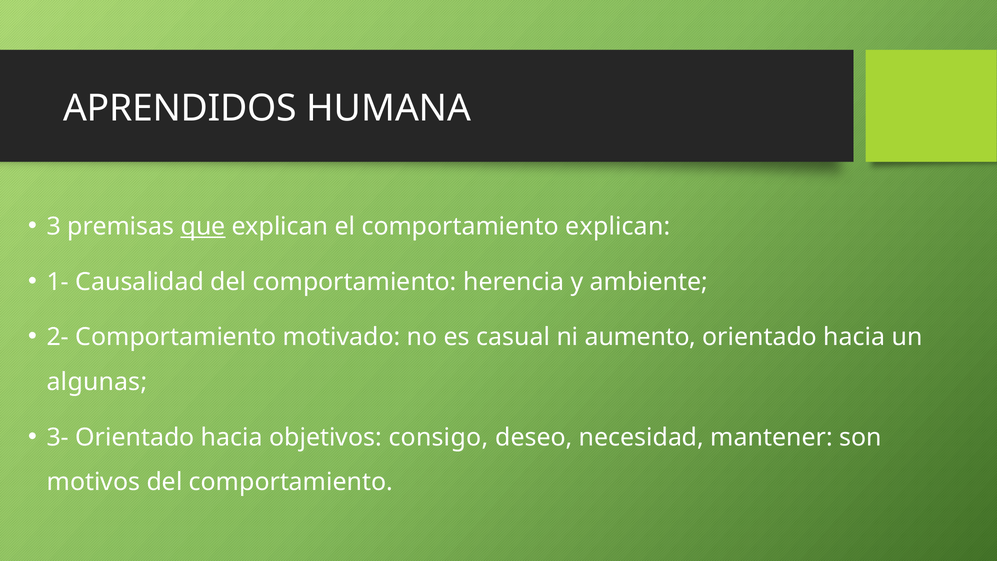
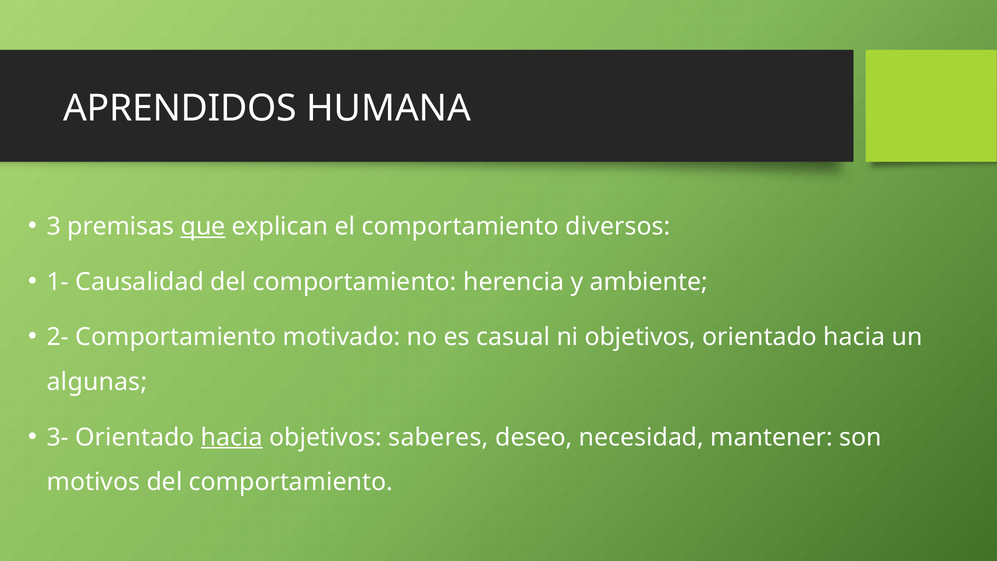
comportamiento explican: explican -> diversos (618, 226)
ni aumento: aumento -> objetivos (640, 337)
hacia underline: none -> present (232, 437)
consigo: consigo -> saberes (438, 437)
